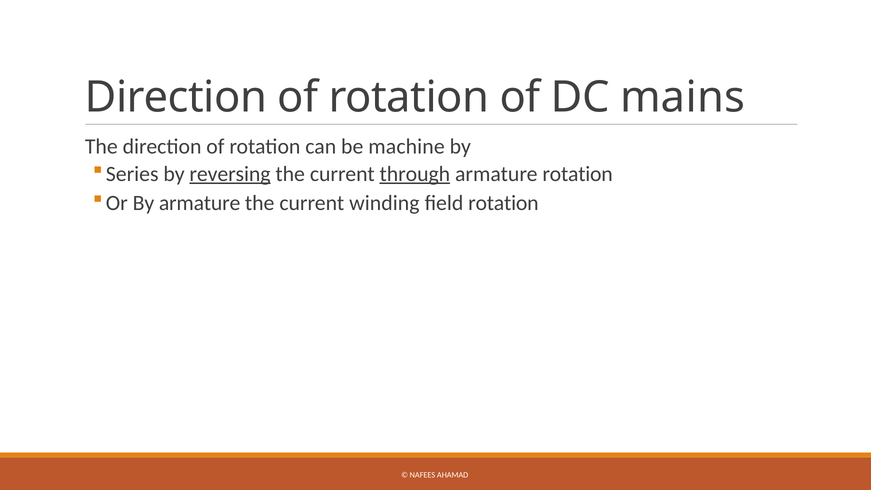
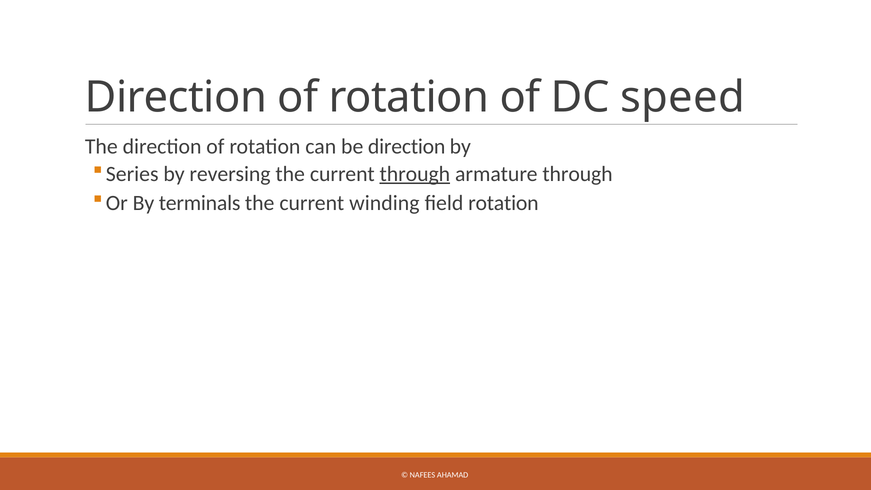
mains: mains -> speed (683, 98)
be machine: machine -> direction (407, 147)
reversing underline: present -> none (230, 174)
armature rotation: rotation -> through (578, 174)
By armature: armature -> terminals (200, 203)
